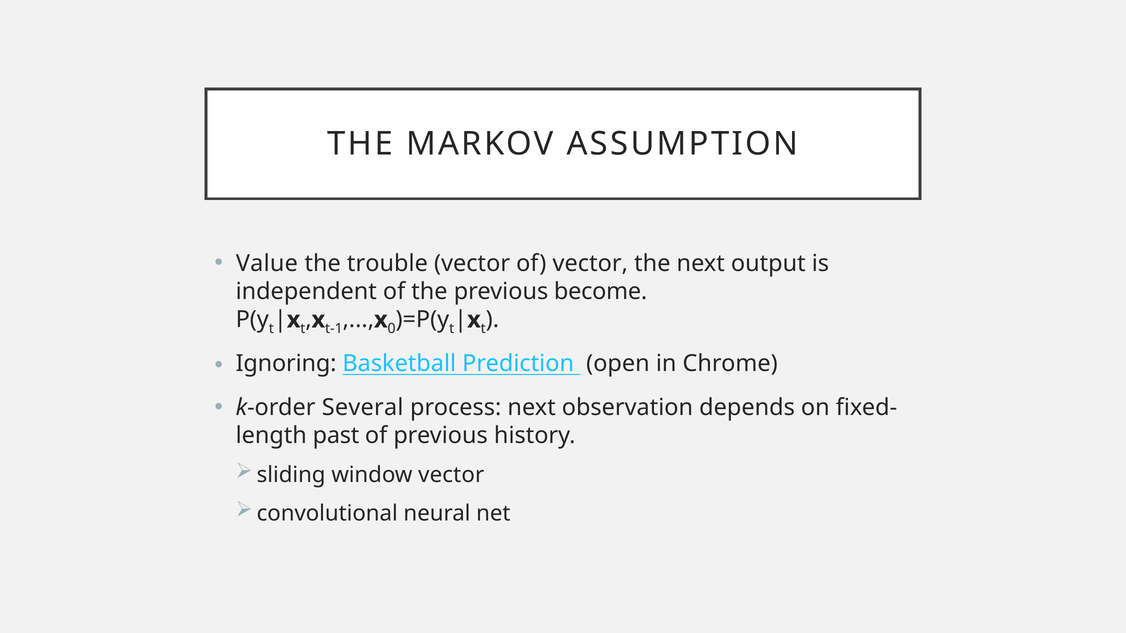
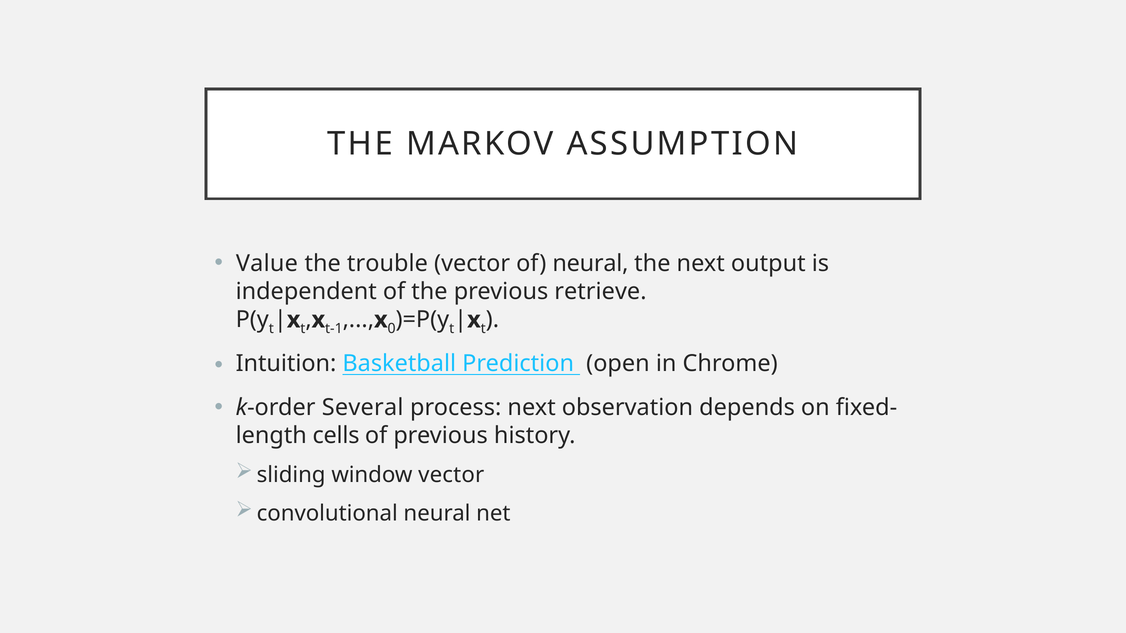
of vector: vector -> neural (590, 264)
become: become -> retrieve (600, 292)
Ignoring: Ignoring -> Intuition (286, 364)
past: past -> cells (336, 436)
